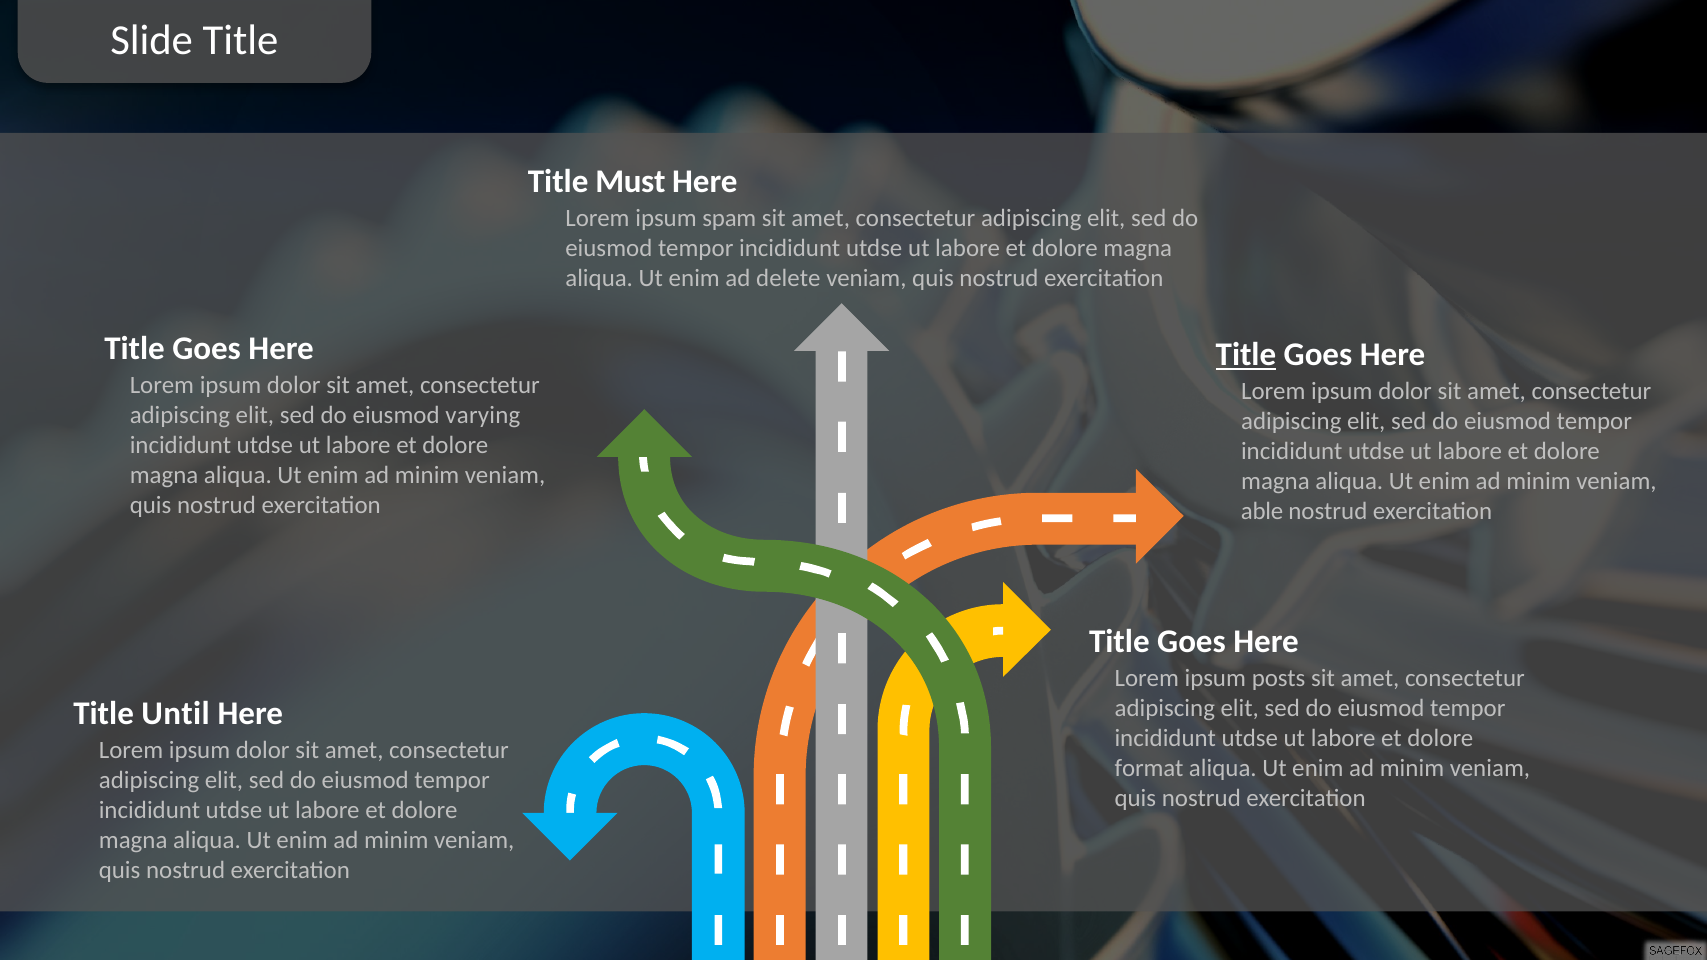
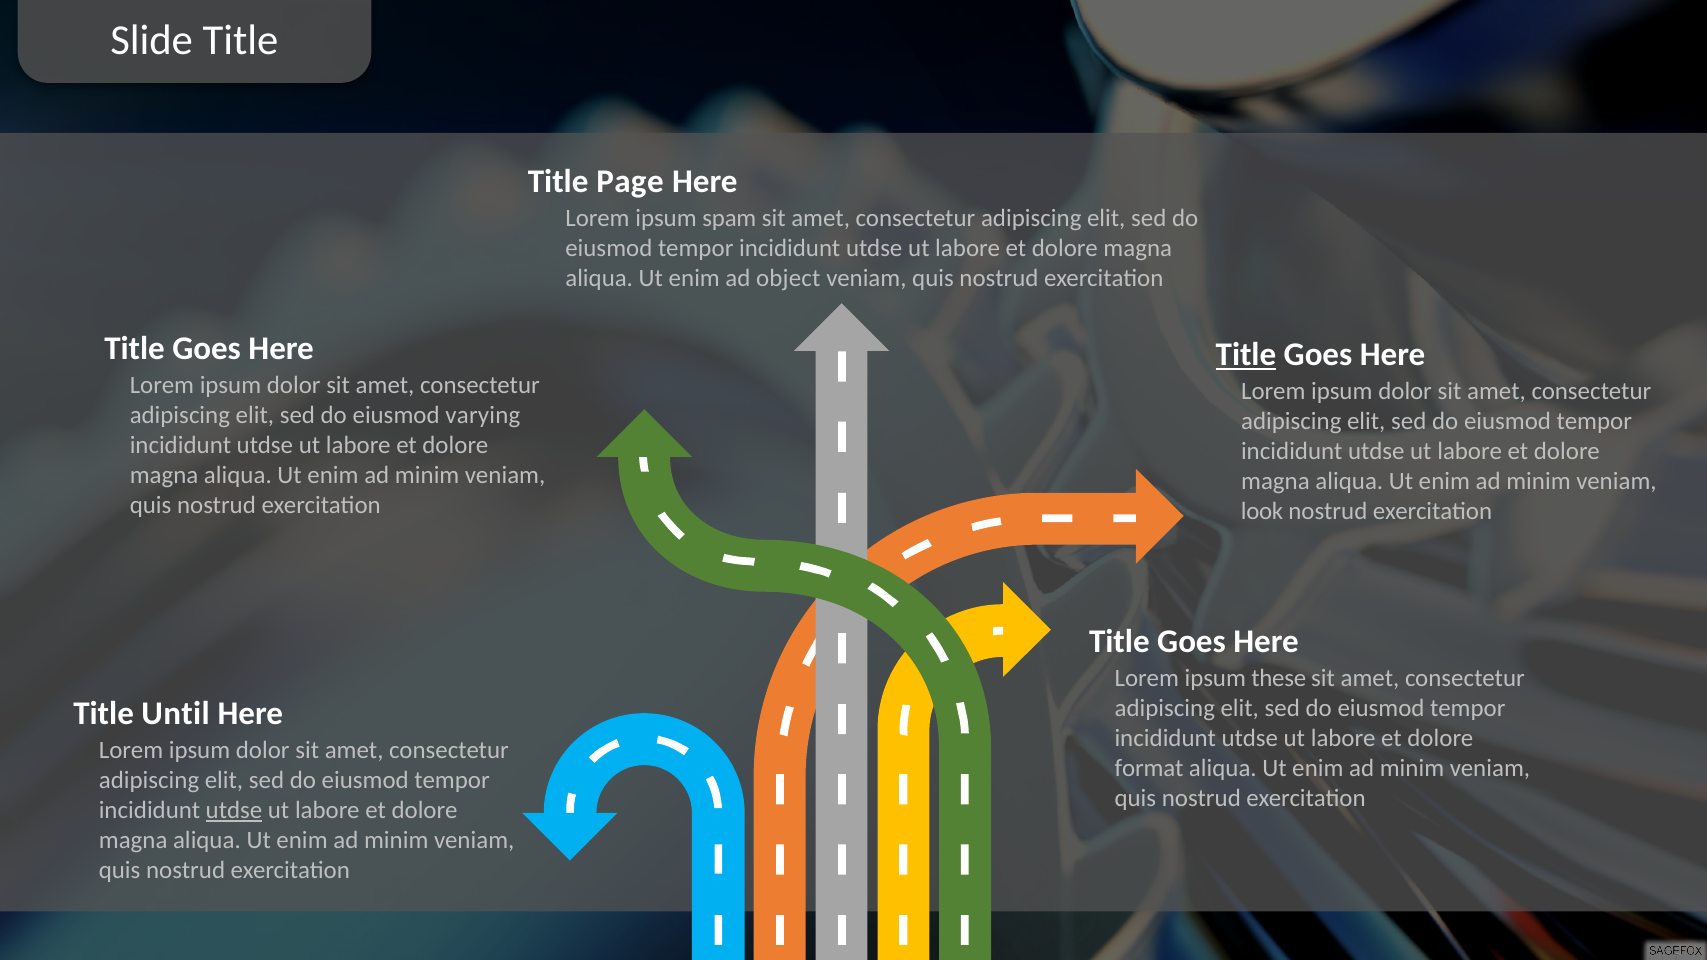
Must: Must -> Page (630, 181)
delete: delete -> object (788, 278)
able: able -> look (1262, 511)
posts: posts -> these (1279, 679)
utdse underline: none -> present (234, 810)
